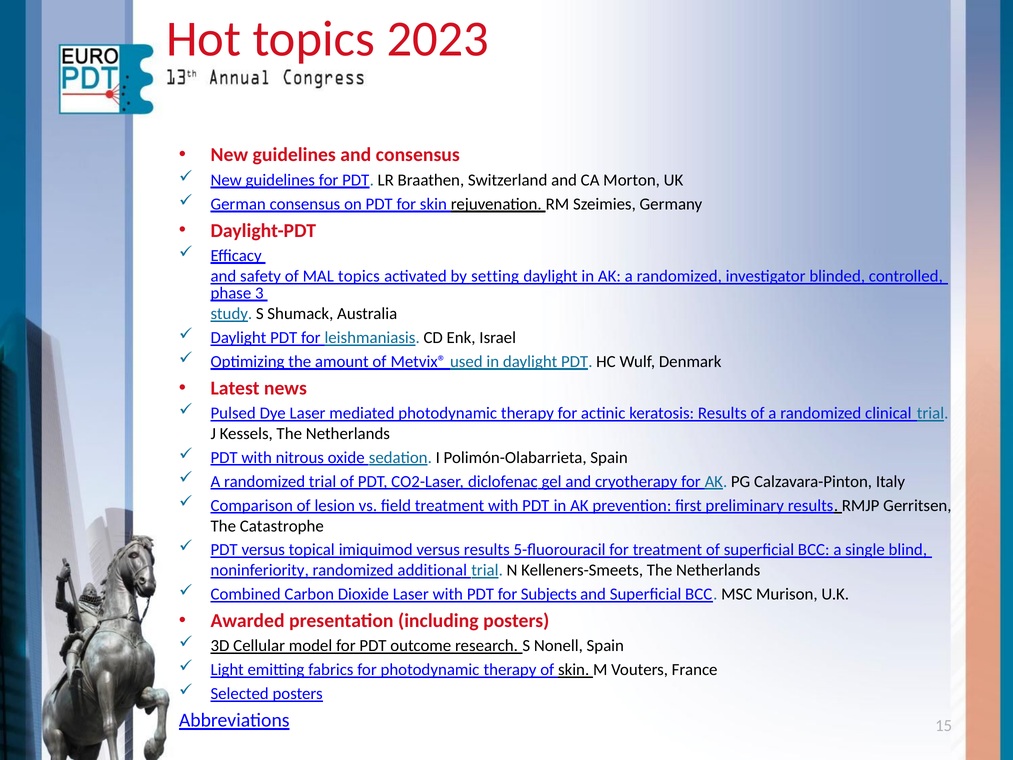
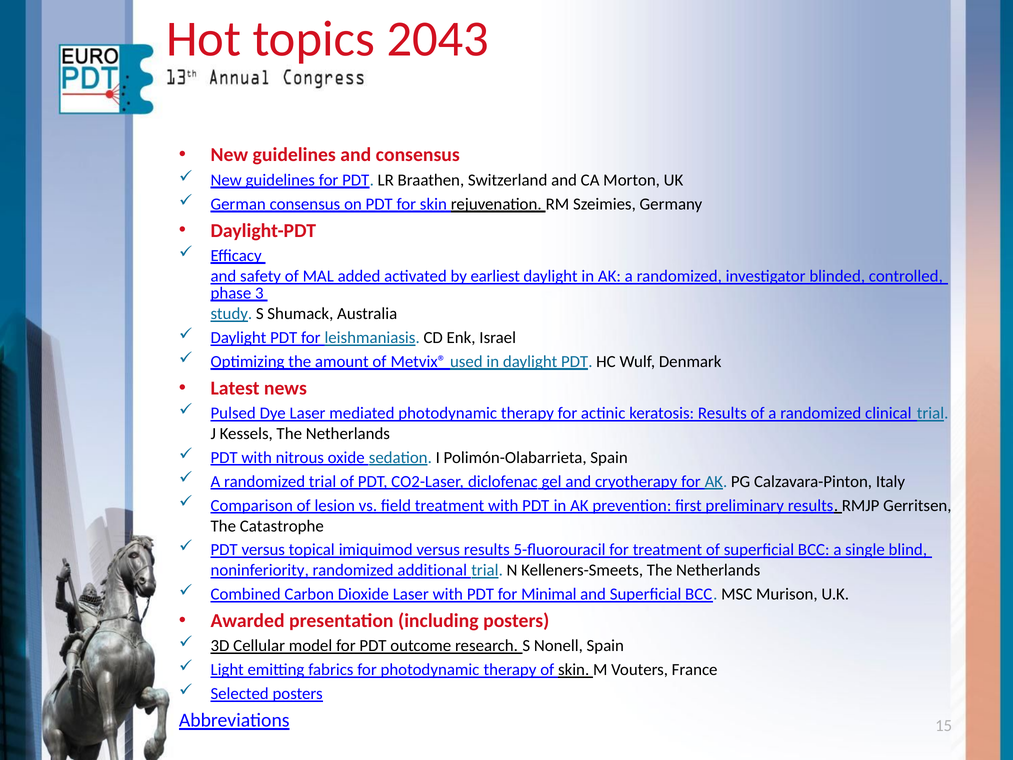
2023: 2023 -> 2043 (438, 39)
MAL topics: topics -> added (359, 276)
setting: setting -> earliest (495, 276)
Subjects: Subjects -> Minimal (549, 594)
